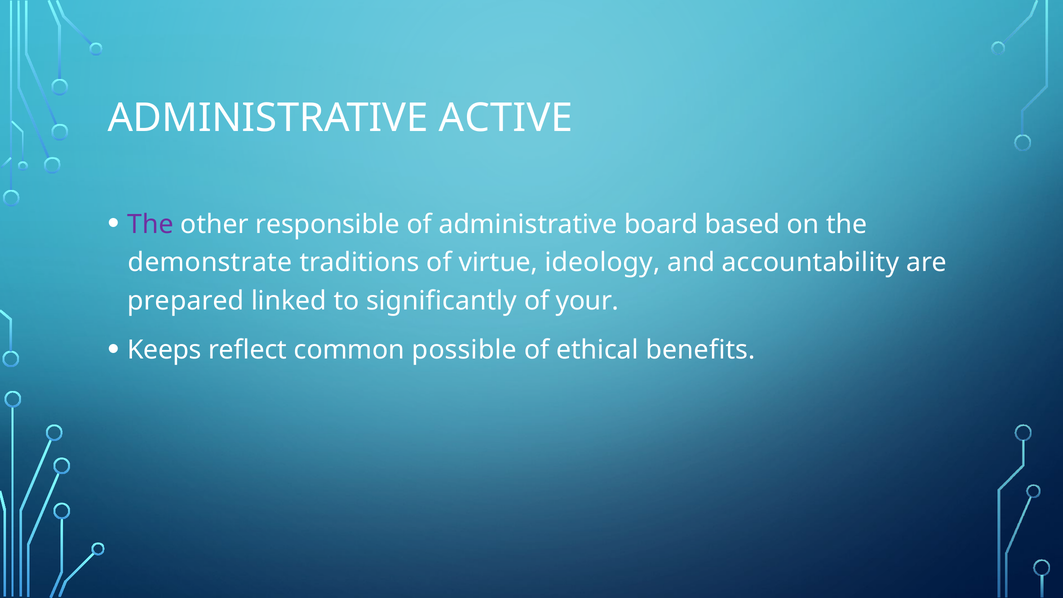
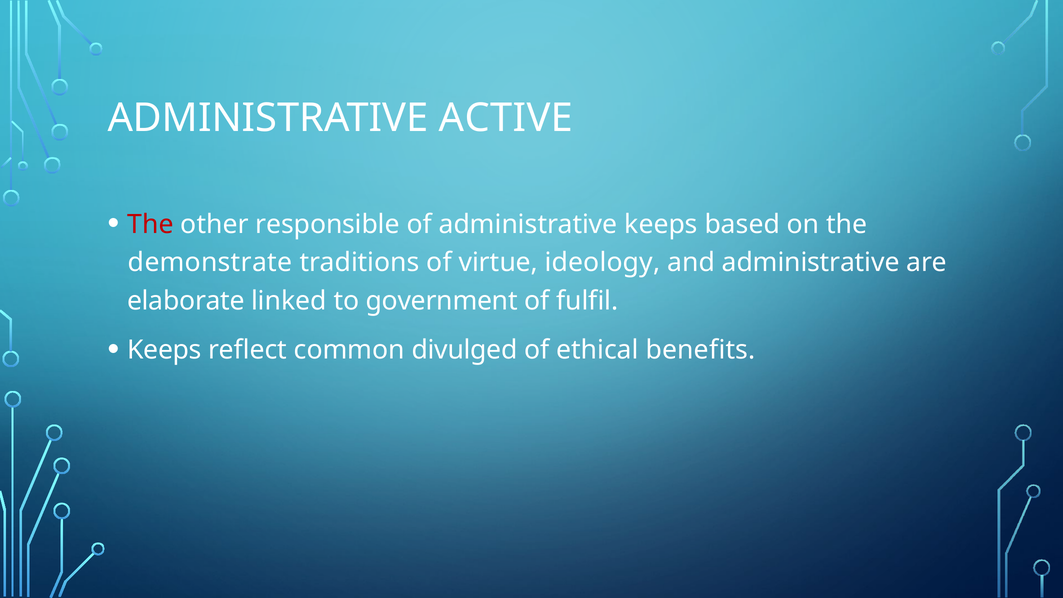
The colour: purple -> red (151, 224)
administrative board: board -> keeps (661, 224)
and accountability: accountability -> administrative (811, 263)
prepared: prepared -> elaborate (186, 301)
significantly: significantly -> government (442, 301)
your: your -> fulfil (587, 301)
possible: possible -> divulged (465, 350)
